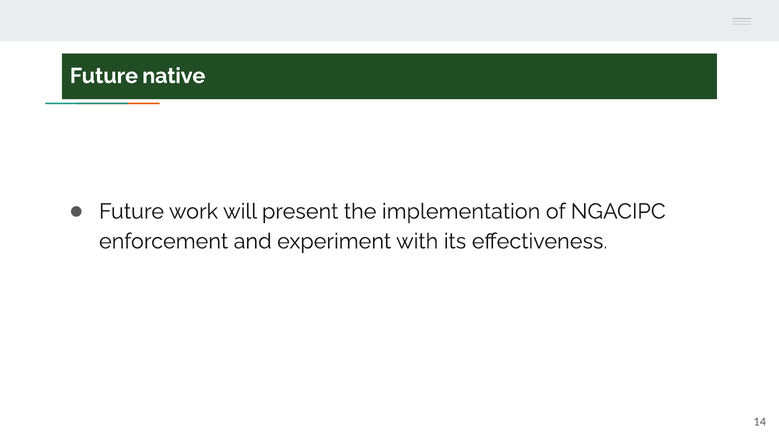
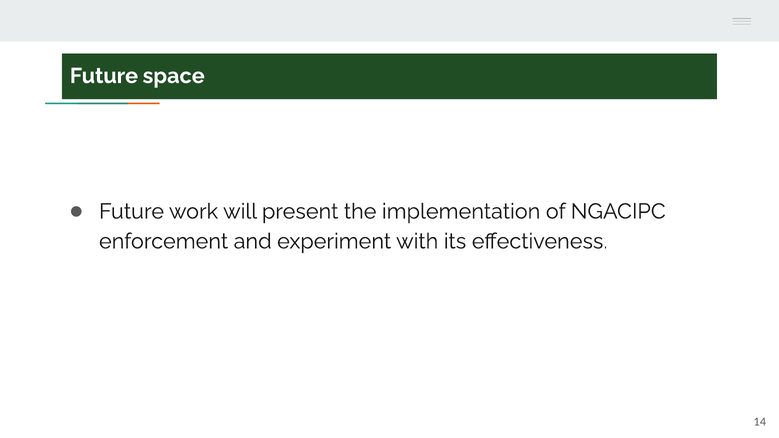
native: native -> space (174, 76)
